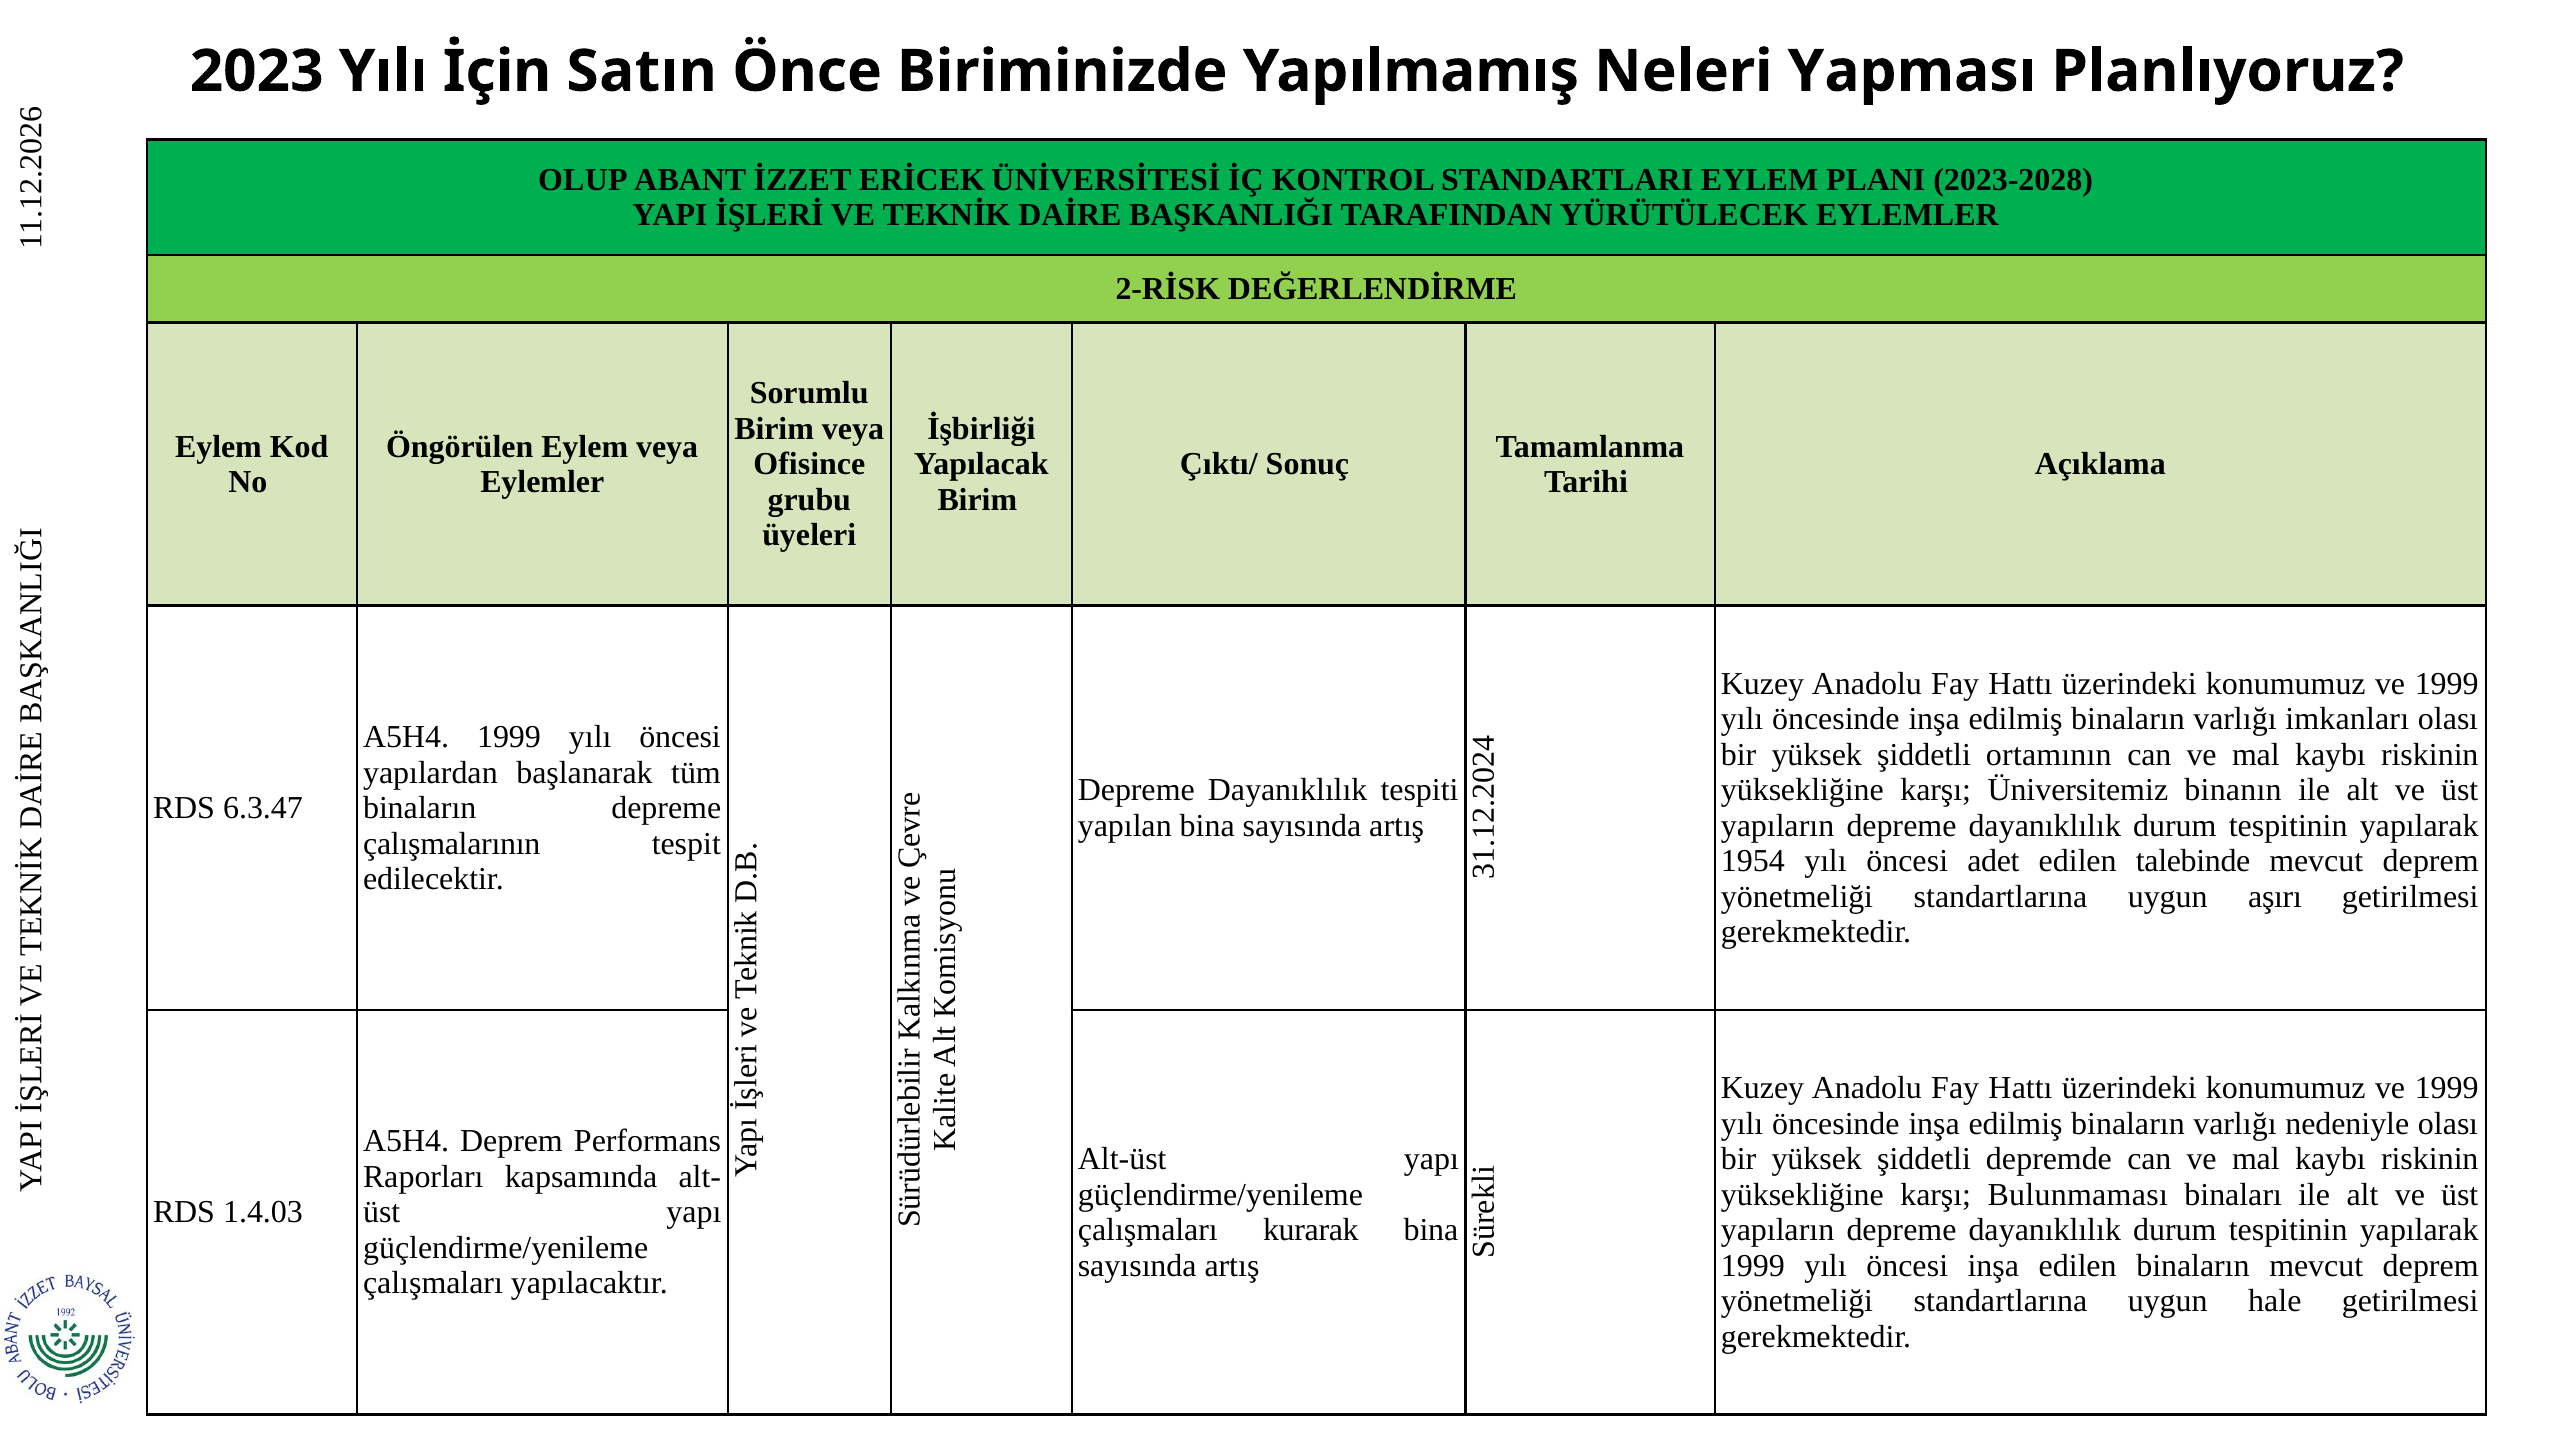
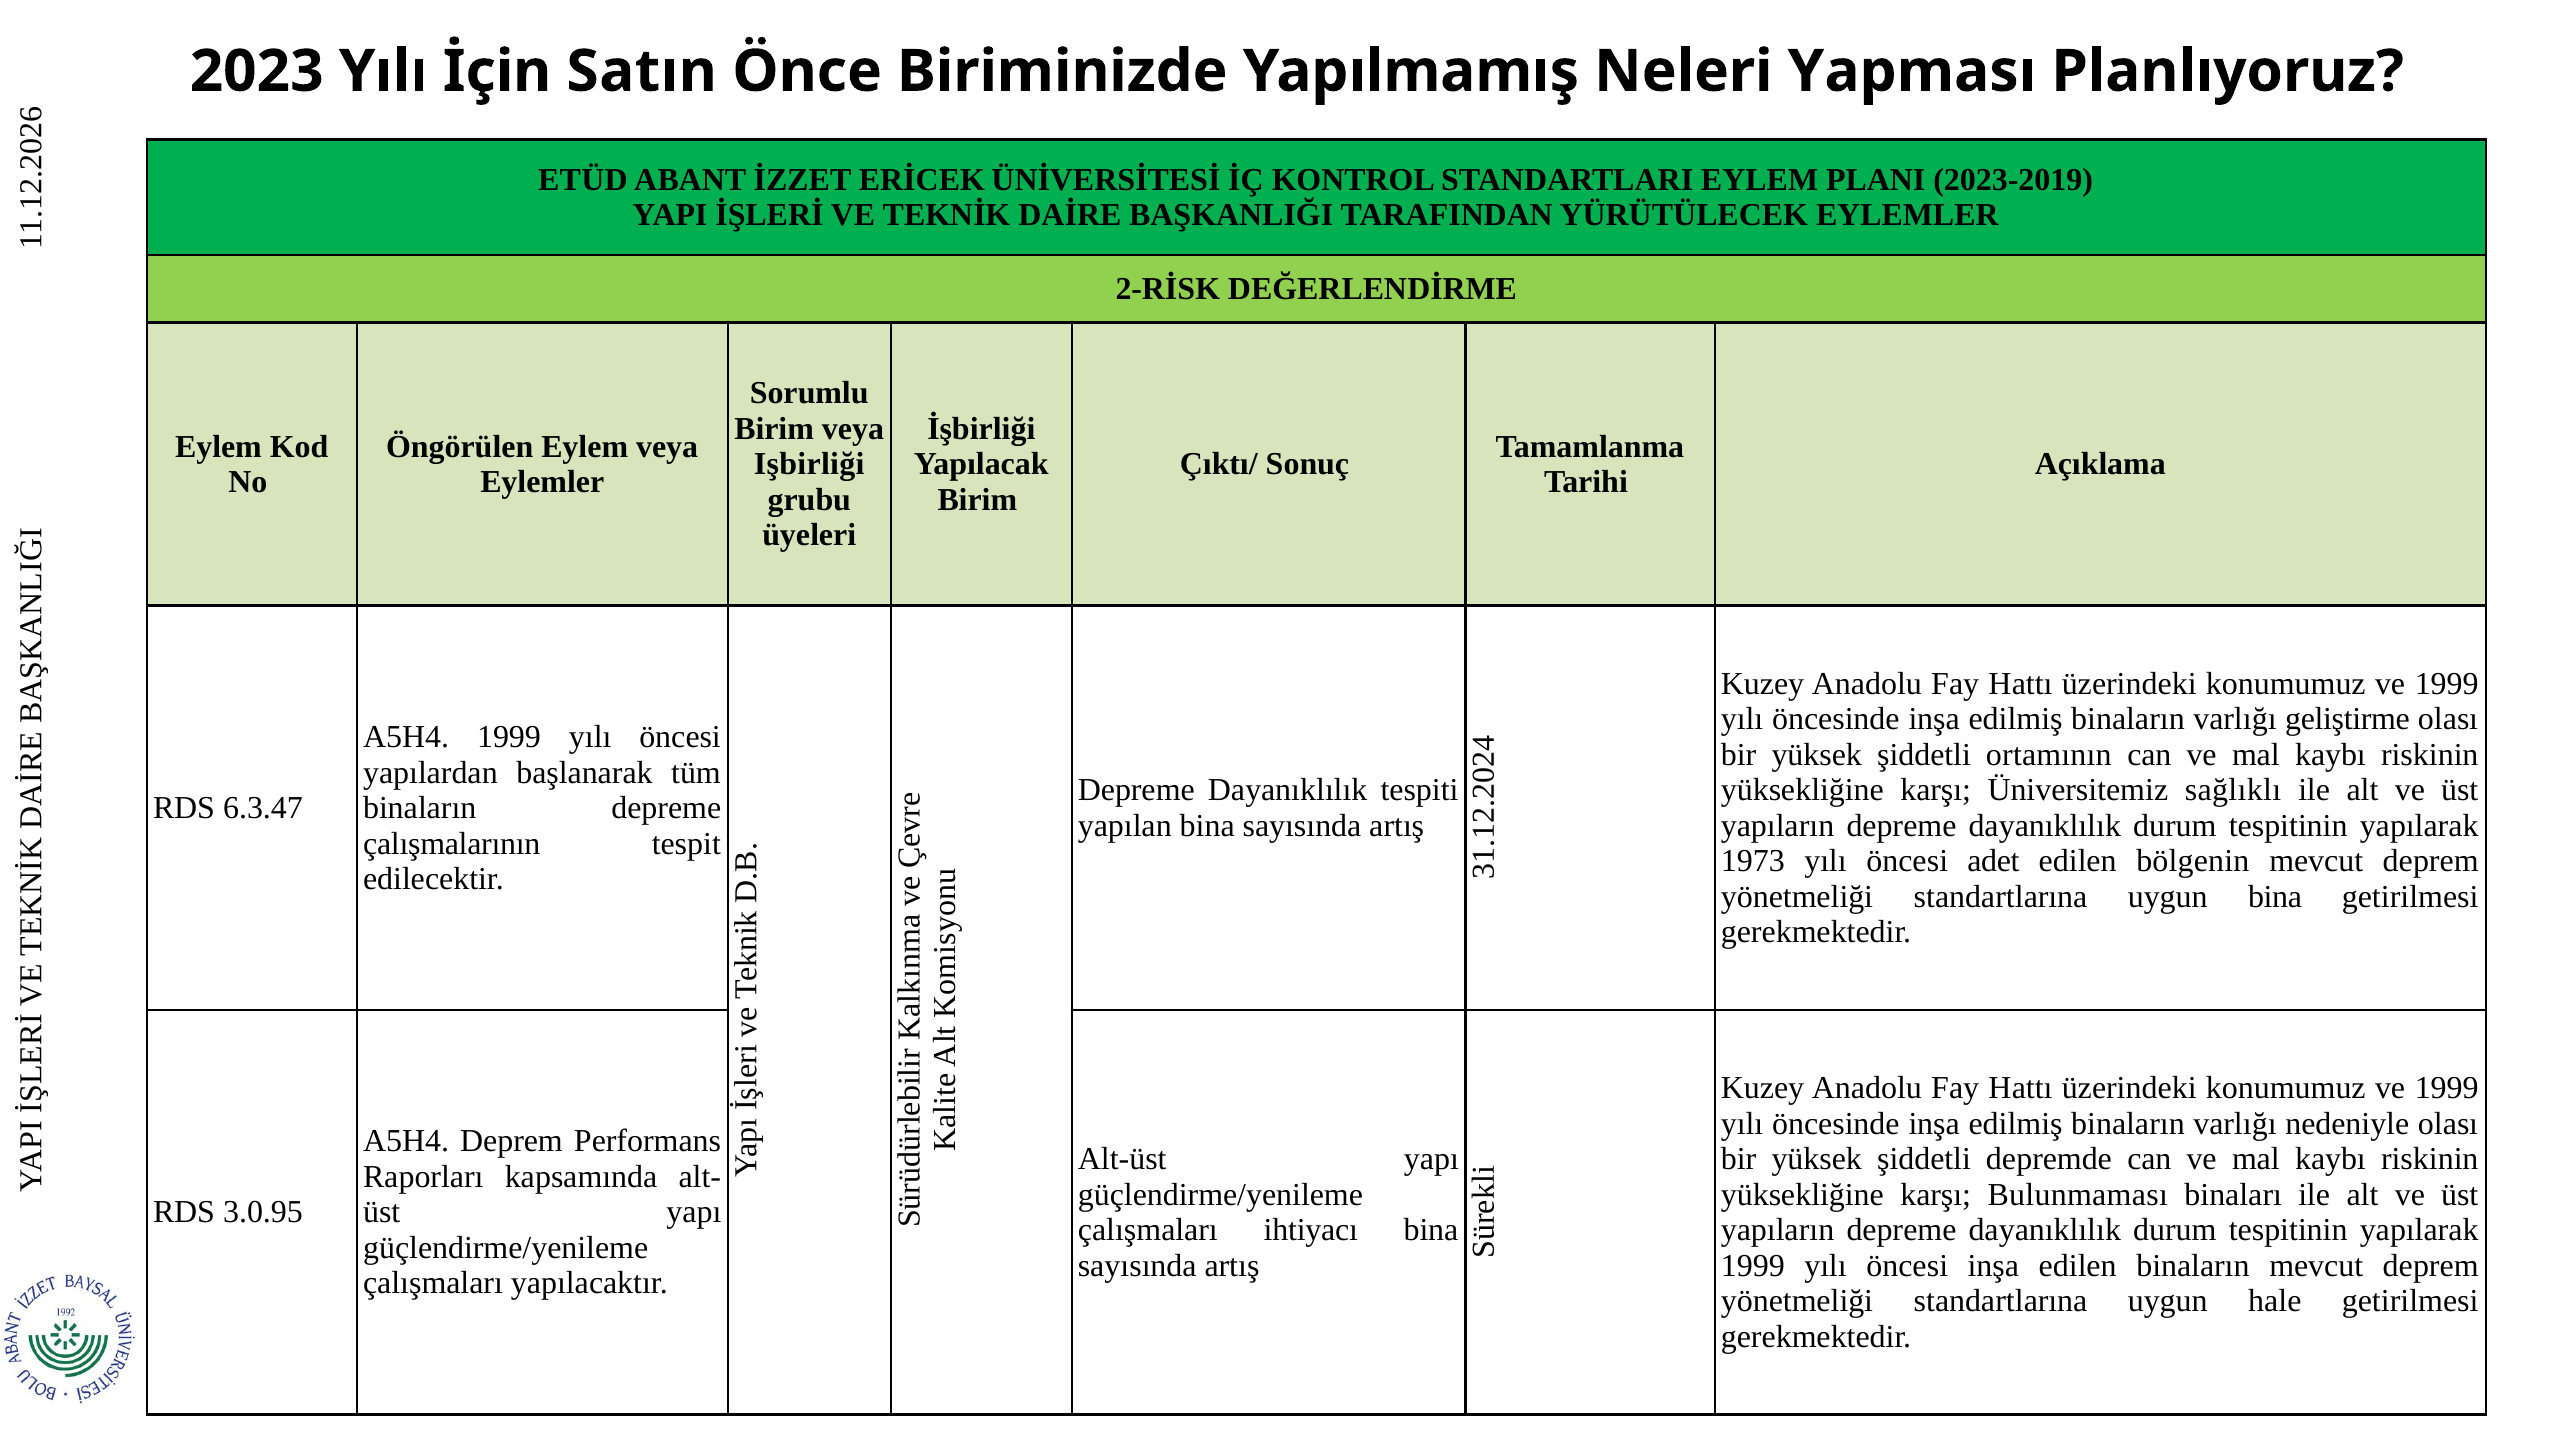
OLUP: OLUP -> ETÜD (583, 180)
2023-2028: 2023-2028 -> 2023-2019 (2013, 180)
Ofisince: Ofisince -> Işbirliği (809, 464)
imkanları: imkanları -> geliştirme (2348, 719)
binanın: binanın -> sağlıklı (2233, 790)
1954: 1954 -> 1973 (1753, 861)
talebinde: talebinde -> bölgenin (2193, 861)
uygun aşırı: aşırı -> bina (2275, 897)
1.4.03: 1.4.03 -> 3.0.95 (263, 1212)
kurarak: kurarak -> ihtiyacı (1311, 1230)
